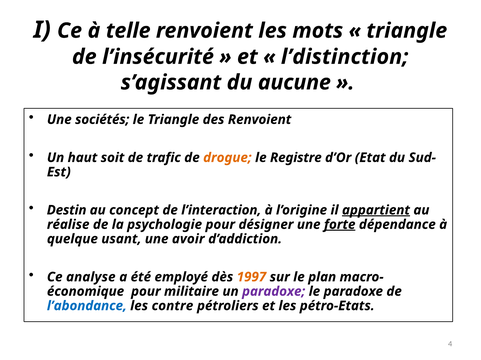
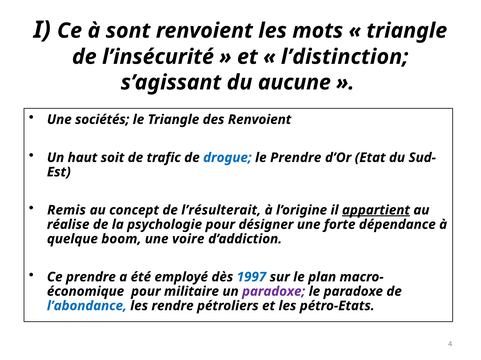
telle: telle -> sont (128, 31)
drogue colour: orange -> blue (227, 158)
le Registre: Registre -> Prendre (296, 158)
Destin: Destin -> Remis (66, 211)
l’interaction: l’interaction -> l’résulterait (221, 211)
forte underline: present -> none (340, 225)
usant: usant -> boom (121, 239)
avoir: avoir -> voire (188, 239)
Ce analyse: analyse -> prendre (91, 278)
1997 colour: orange -> blue (251, 278)
contre: contre -> rendre (173, 306)
